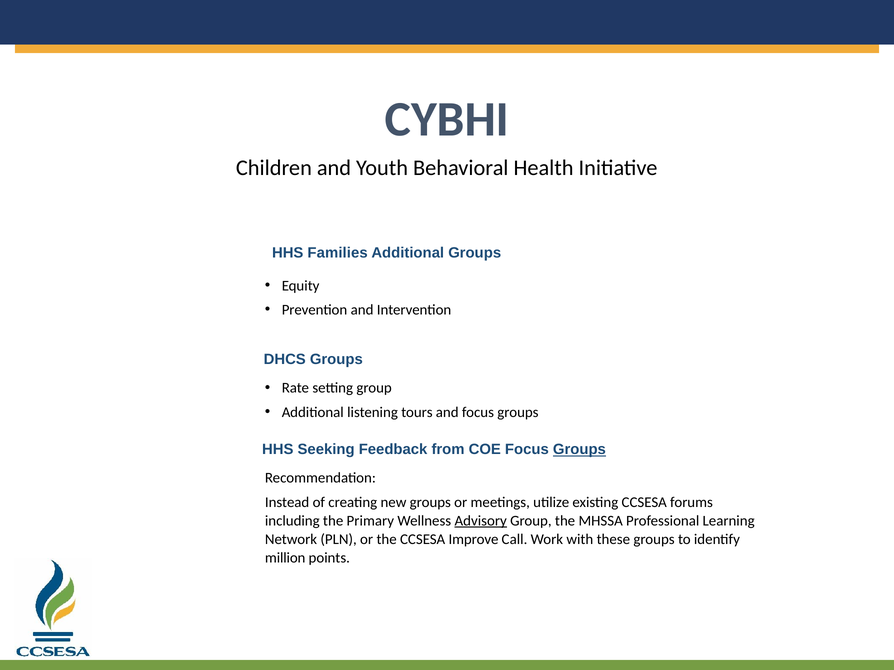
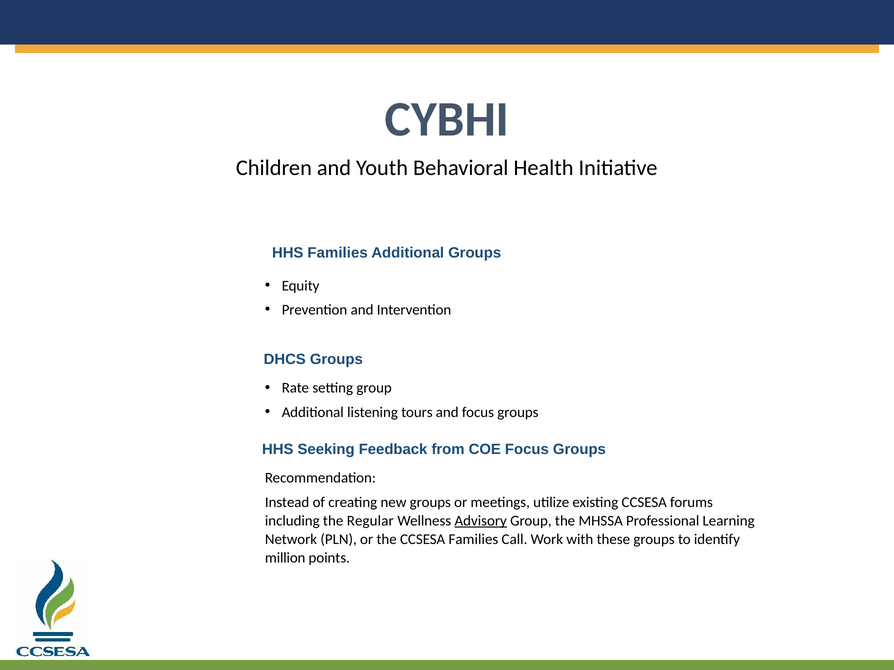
Groups underline: present -> none (579, 450)
Primary: Primary -> Regular (370, 521)
CCSESA Improve: Improve -> Families (473, 540)
